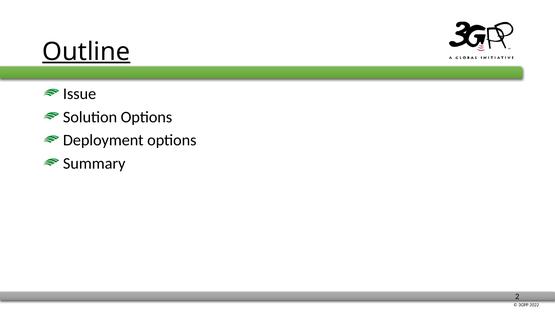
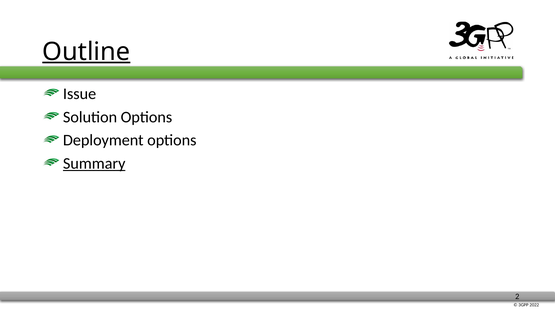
Summary underline: none -> present (94, 164)
